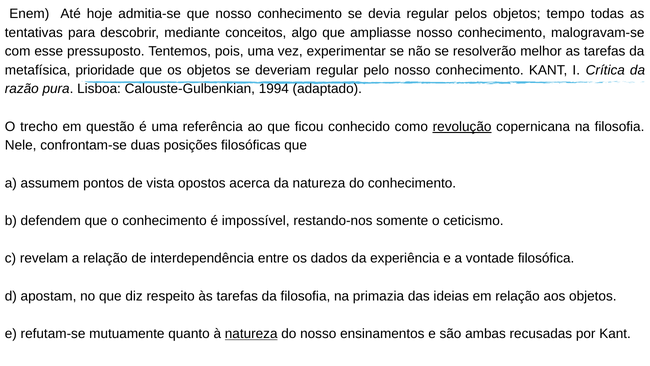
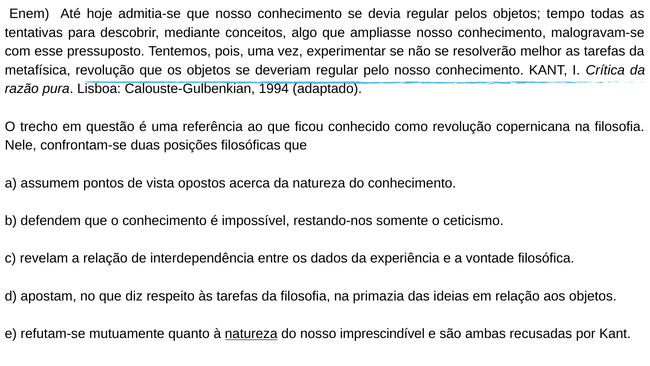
metafísica prioridade: prioridade -> revolução (105, 70)
revolução underline: present -> none (462, 126)
ensinamentos: ensinamentos -> imprescindível (382, 334)
